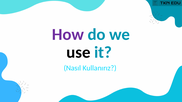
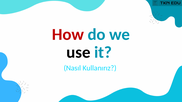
How colour: purple -> red (68, 35)
